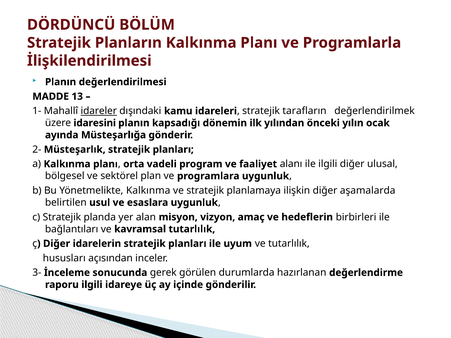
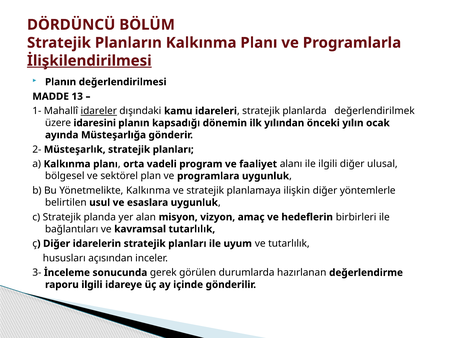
İlişkilendirilmesi underline: none -> present (89, 61)
tarafların: tarafların -> planlarda (305, 111)
aşamalarda: aşamalarda -> yöntemlerle (368, 191)
